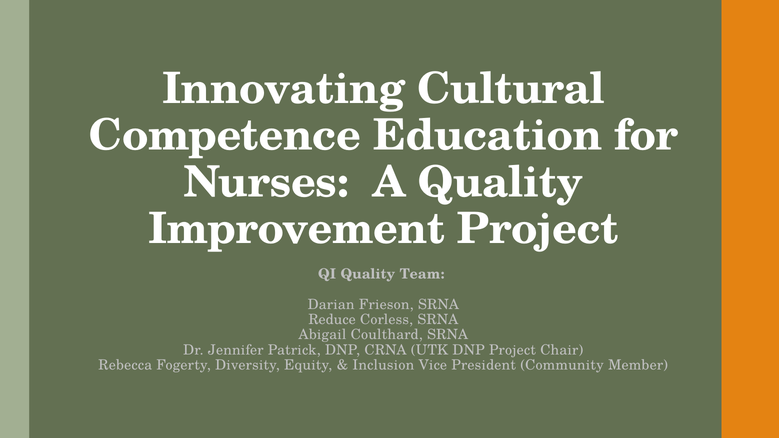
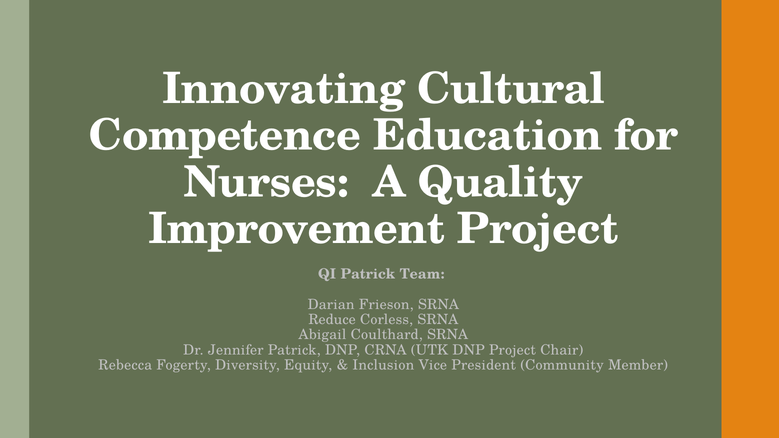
QI Quality: Quality -> Patrick (368, 274)
